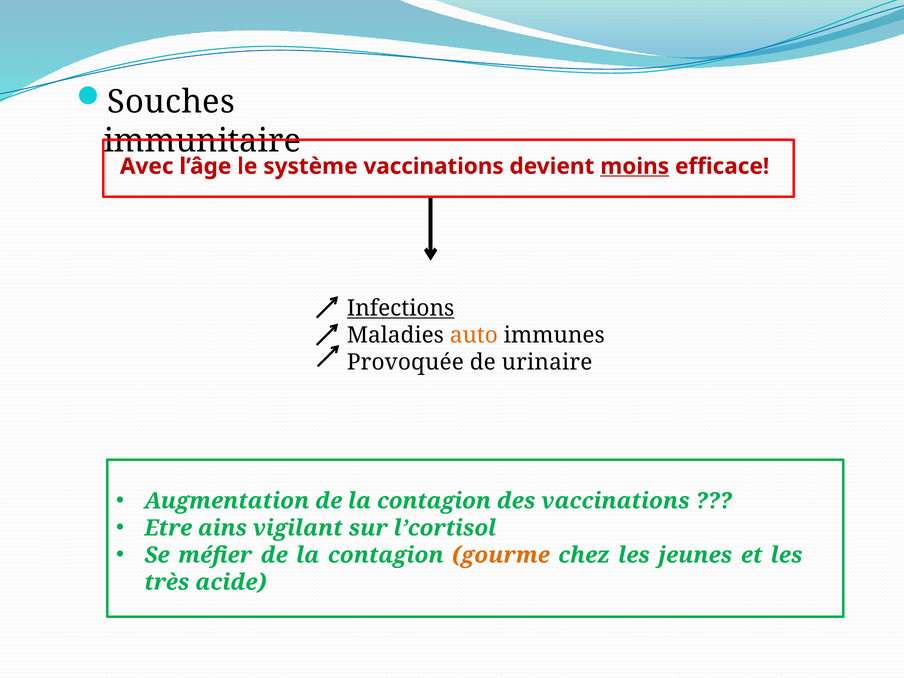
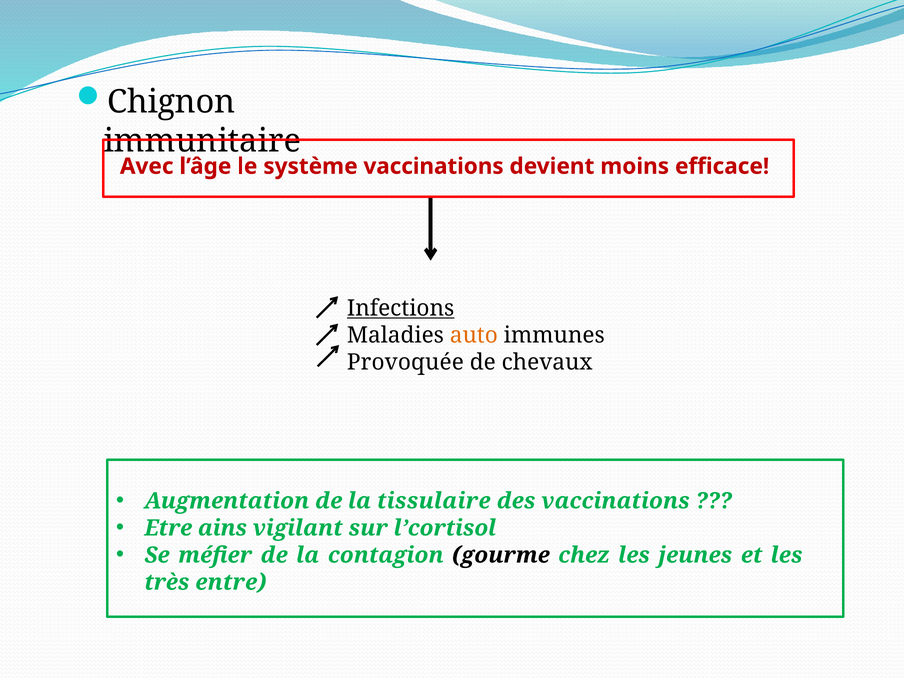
Souches: Souches -> Chignon (171, 102)
moins underline: present -> none (635, 166)
urinaire: urinaire -> chevaux (547, 363)
Augmentation de la contagion: contagion -> tissulaire (434, 501)
gourme colour: orange -> black (501, 555)
acide: acide -> entre (231, 582)
